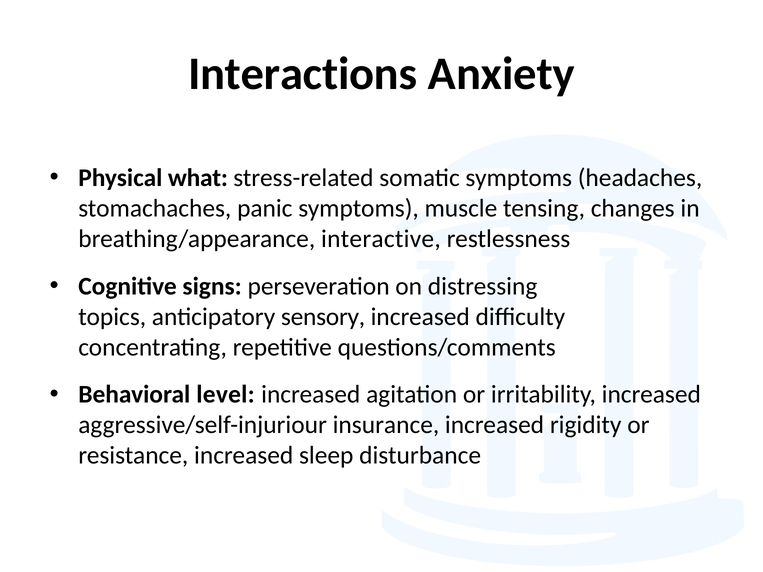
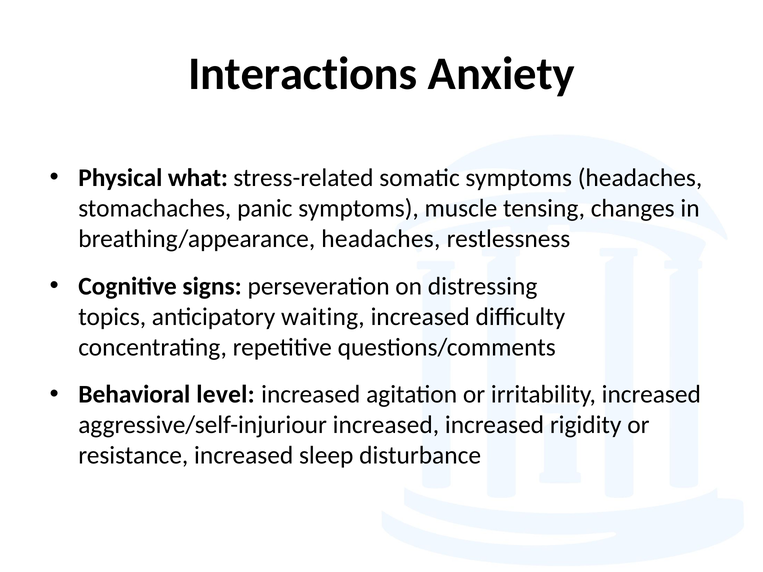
breathing/appearance interactive: interactive -> headaches (381, 239)
sensory: sensory -> waiting (323, 317)
aggressive/self-injuriour insurance: insurance -> increased (386, 425)
